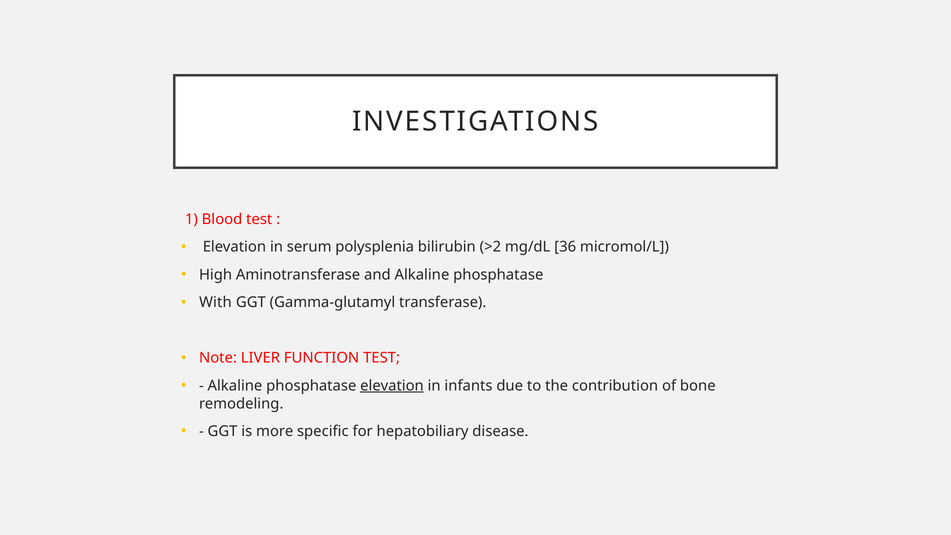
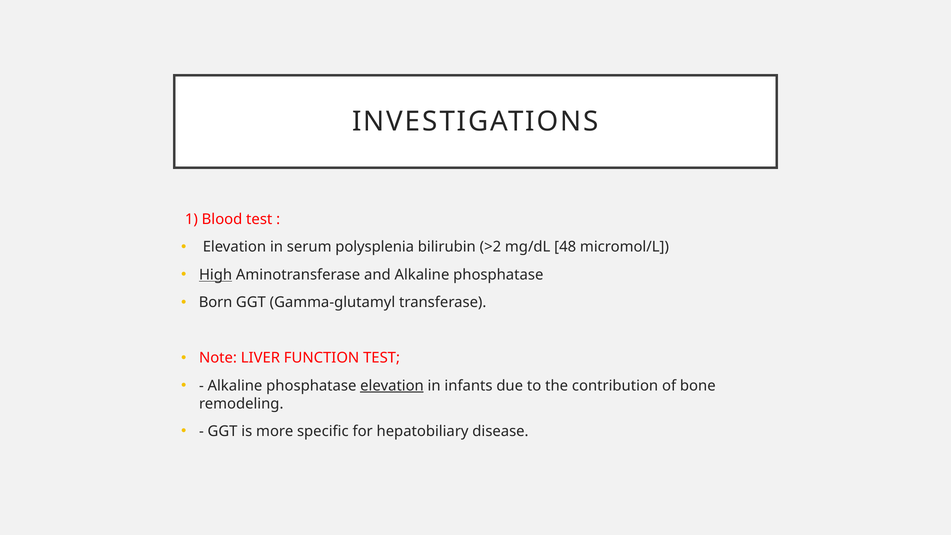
36: 36 -> 48 (565, 247)
High underline: none -> present (216, 275)
With: With -> Born (216, 303)
